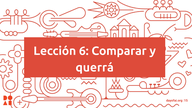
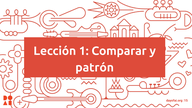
6: 6 -> 1 (84, 51)
querrá: querrá -> patrón (95, 67)
